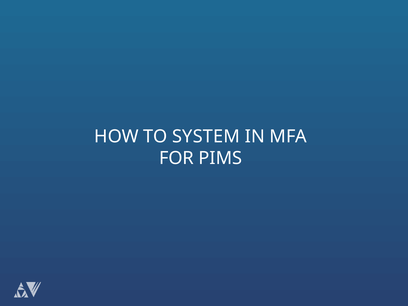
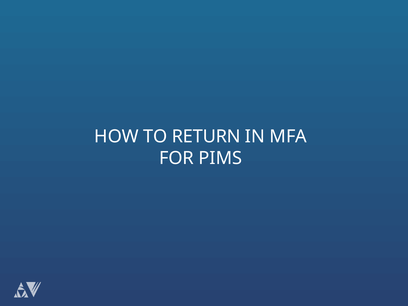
SYSTEM: SYSTEM -> RETURN (206, 137)
